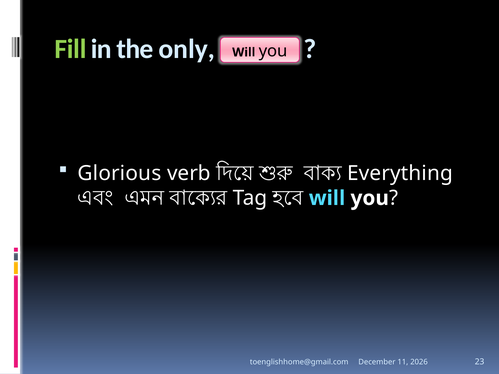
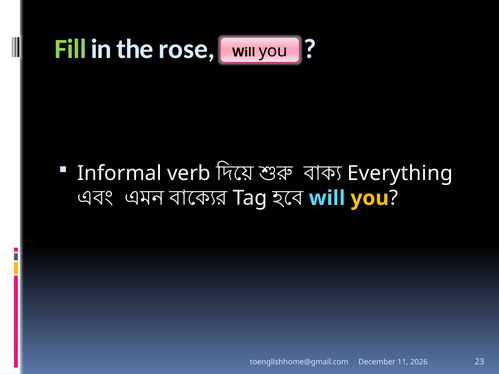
only: only -> rose (187, 49)
Glorious: Glorious -> Informal (120, 173)
you colour: white -> yellow (370, 198)
